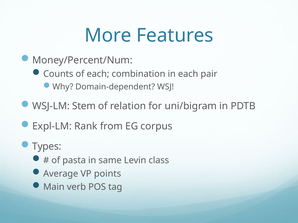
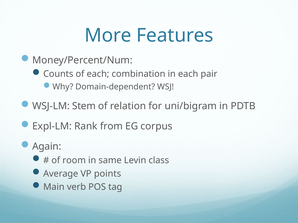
Types: Types -> Again (47, 147)
pasta: pasta -> room (74, 161)
